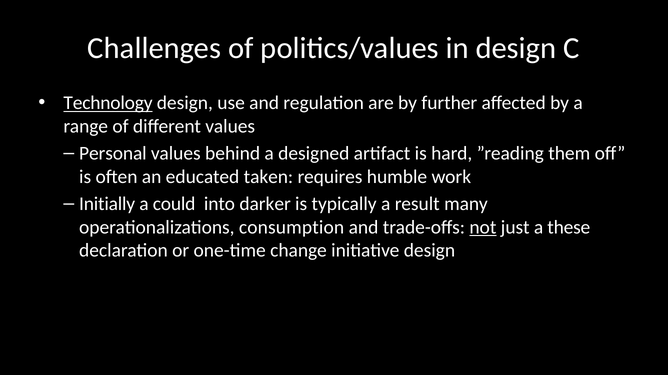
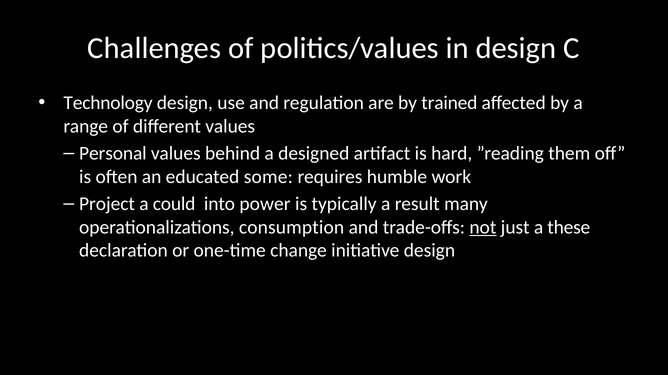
Technology underline: present -> none (108, 103)
further: further -> trained (449, 103)
taken: taken -> some (268, 177)
Initially: Initially -> Project (107, 204)
darker: darker -> power (265, 204)
